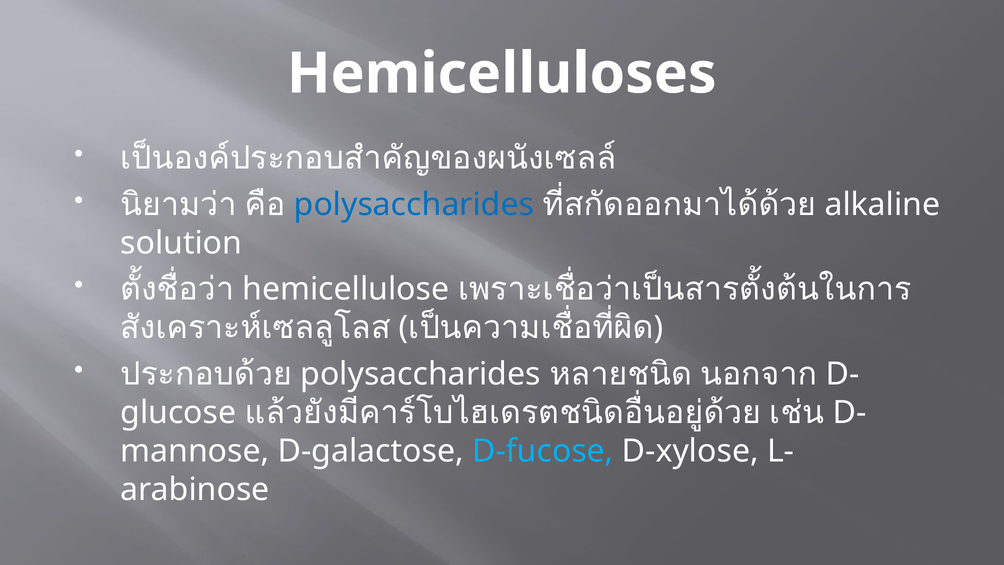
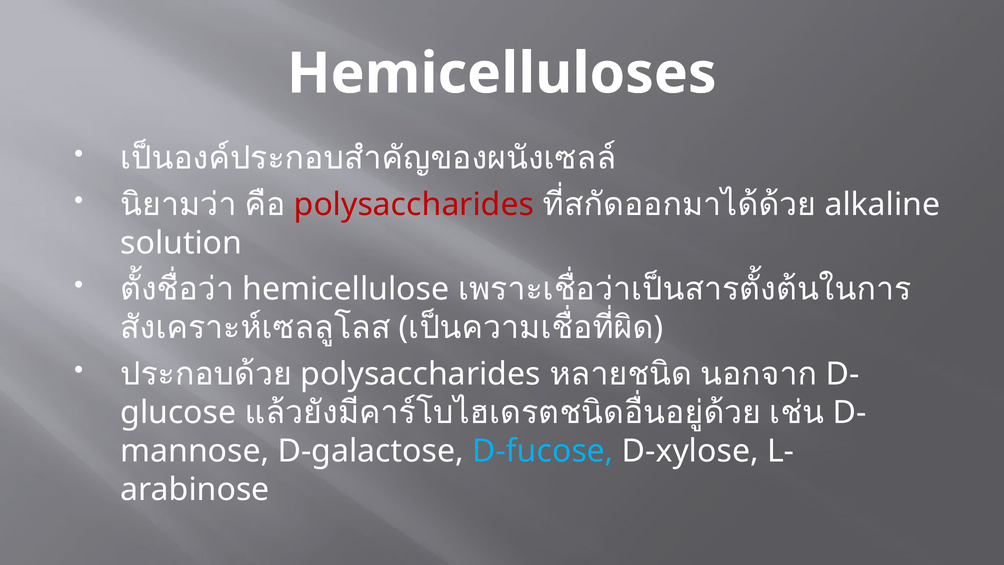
polysaccharides colour: blue -> red (414, 204)
